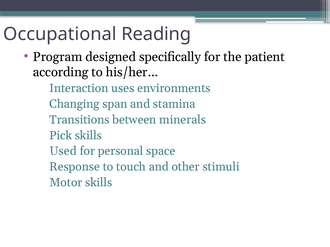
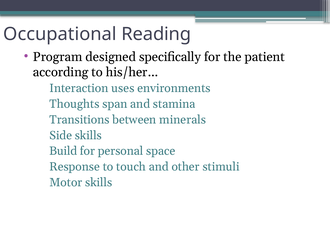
Changing: Changing -> Thoughts (74, 104)
Pick: Pick -> Side (61, 136)
Used: Used -> Build (63, 151)
